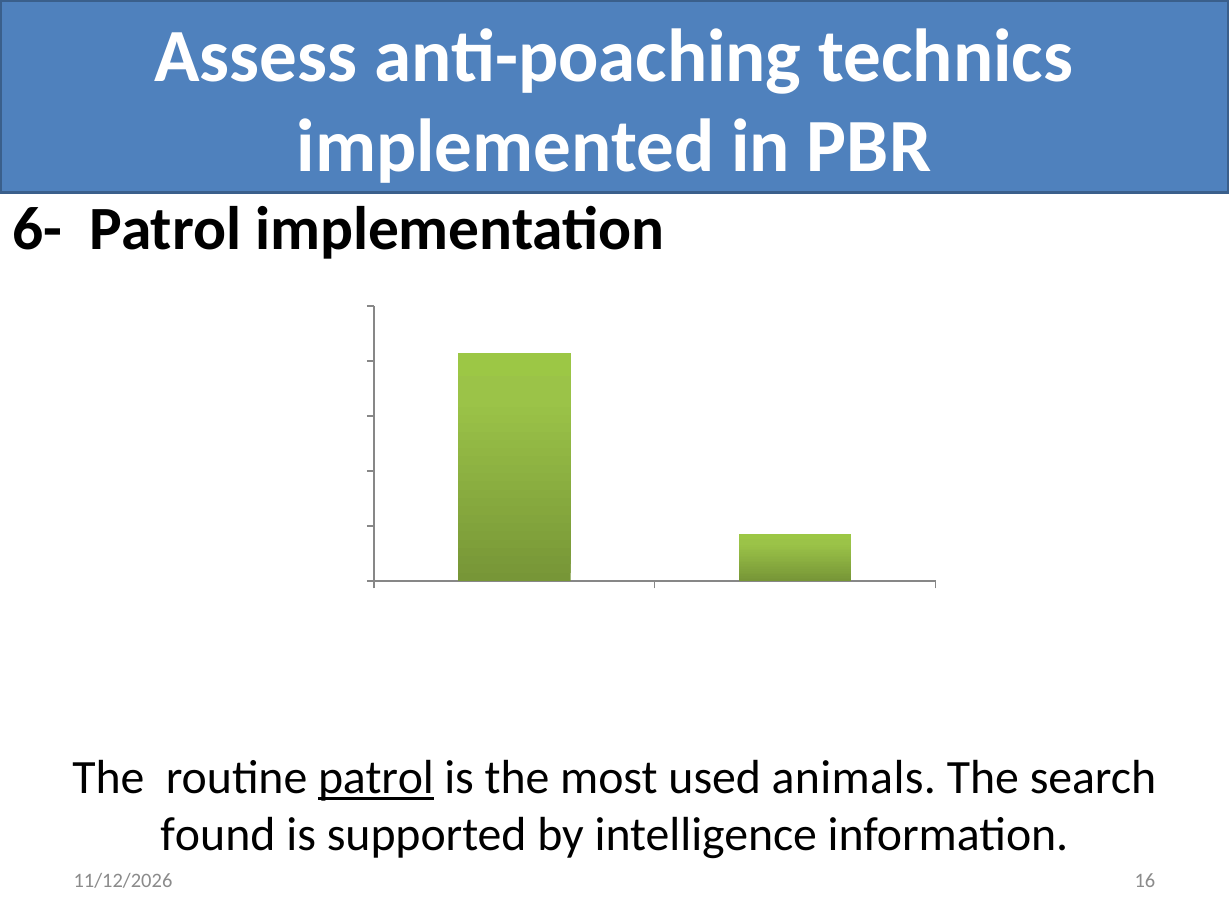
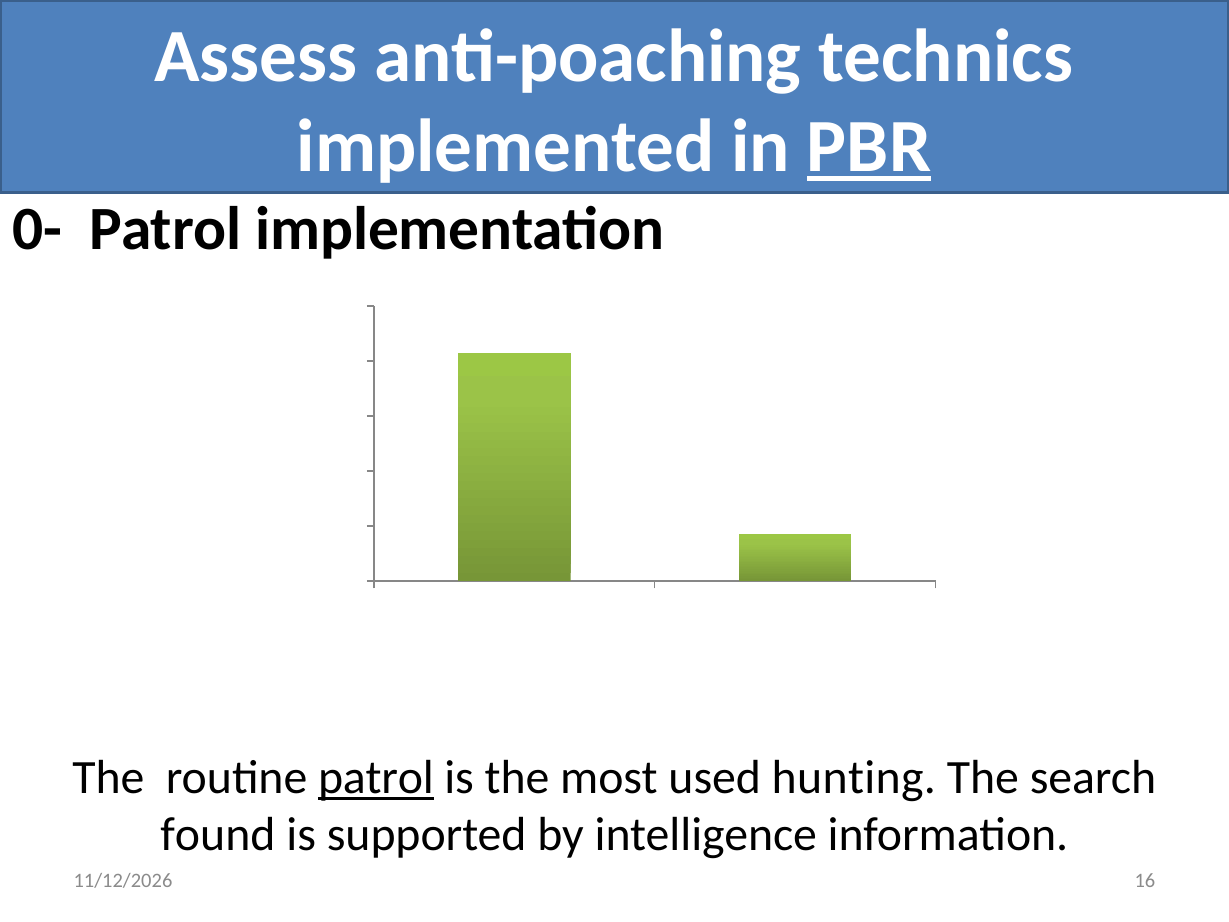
PBR underline: none -> present (869, 146)
6-: 6- -> 0- (37, 230)
animals: animals -> hunting (854, 777)
